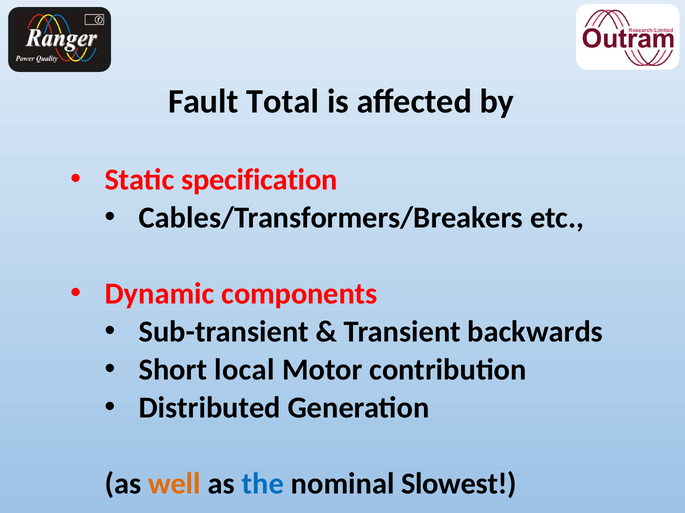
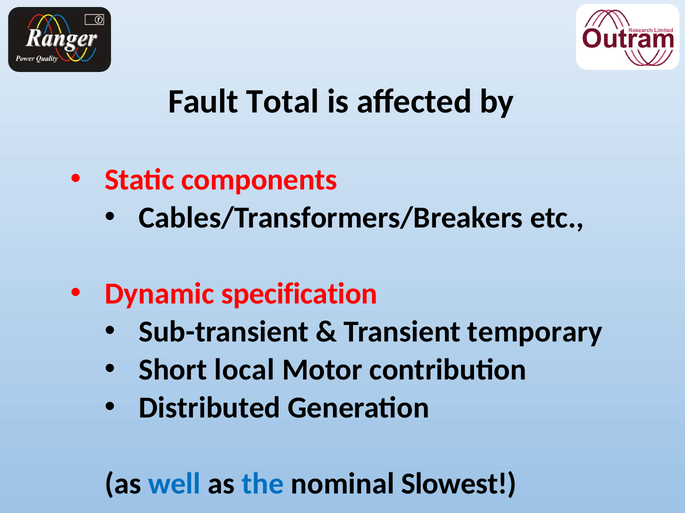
specification: specification -> components (259, 180)
components: components -> specification (299, 294)
backwards: backwards -> temporary (535, 332)
well colour: orange -> blue (174, 484)
